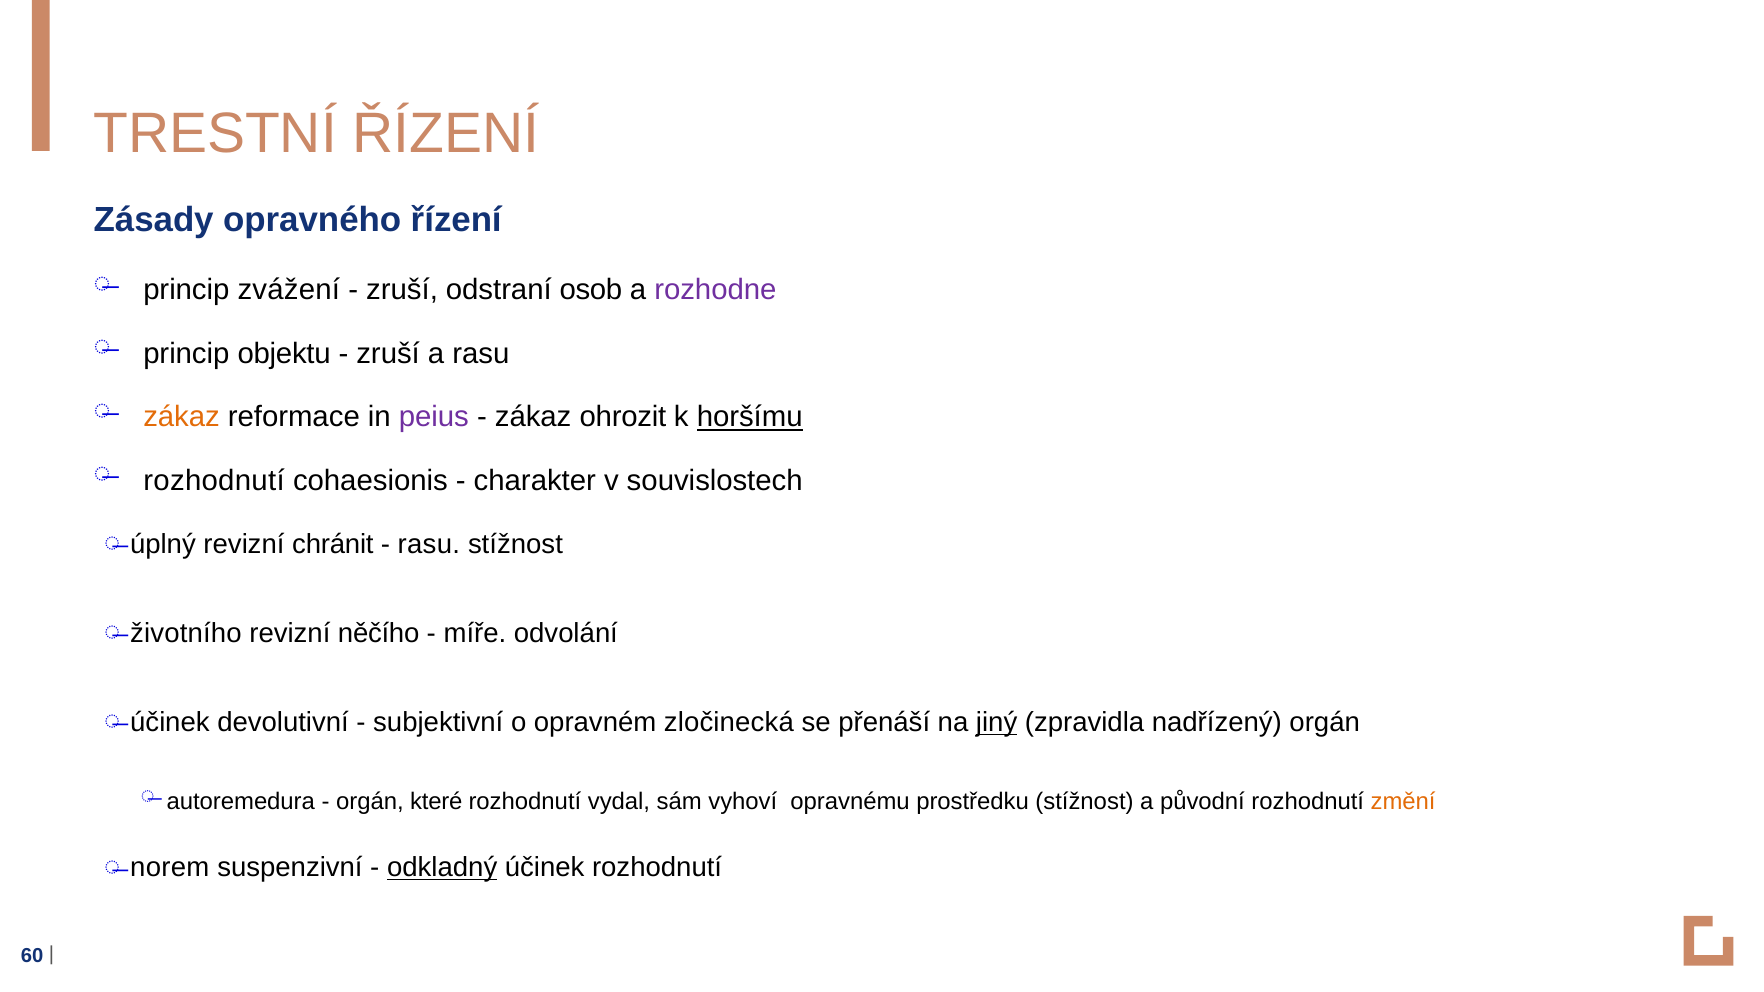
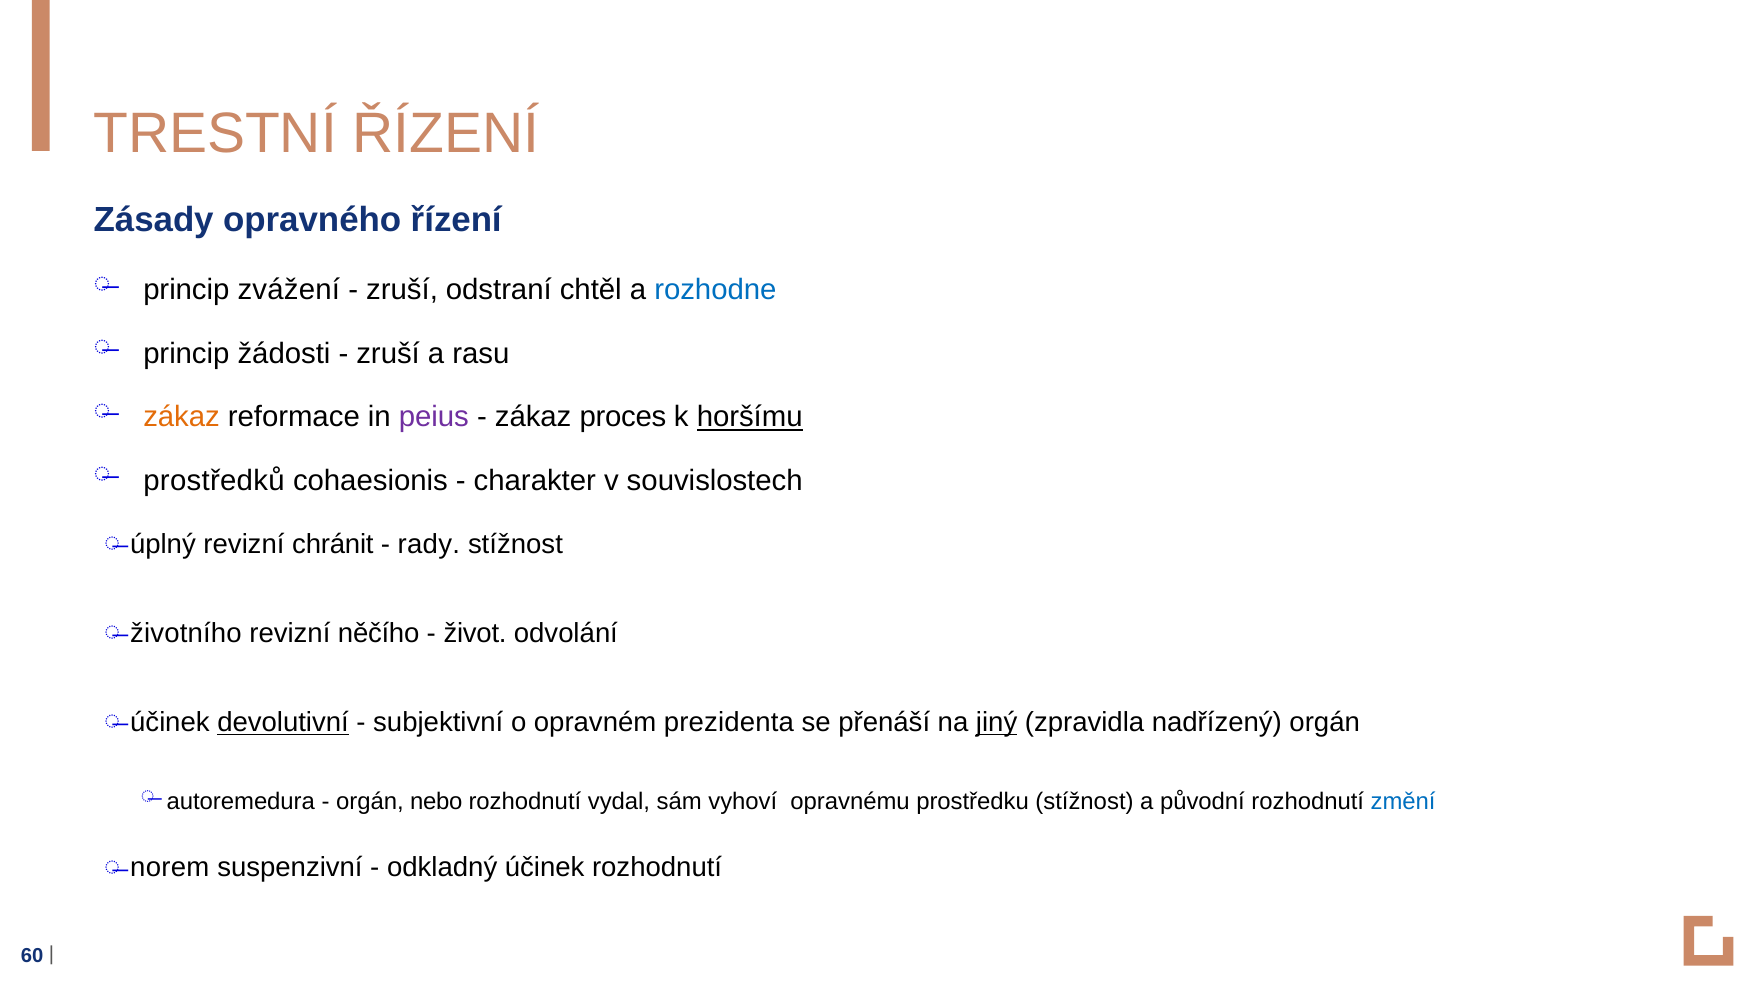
osob: osob -> chtěl (591, 290)
rozhodne colour: purple -> blue (715, 290)
objektu: objektu -> žádosti (284, 354)
ohrozit: ohrozit -> proces (623, 417)
rozhodnutí: rozhodnutí -> prostředků (214, 481)
rasu: rasu -> rady (429, 544)
míře: míře -> život (475, 633)
devolutivní underline: none -> present (283, 723)
zločinecká: zločinecká -> prezidenta (729, 723)
které: které -> nebo (436, 802)
změní colour: orange -> blue (1403, 802)
odkladný underline: present -> none (442, 868)
